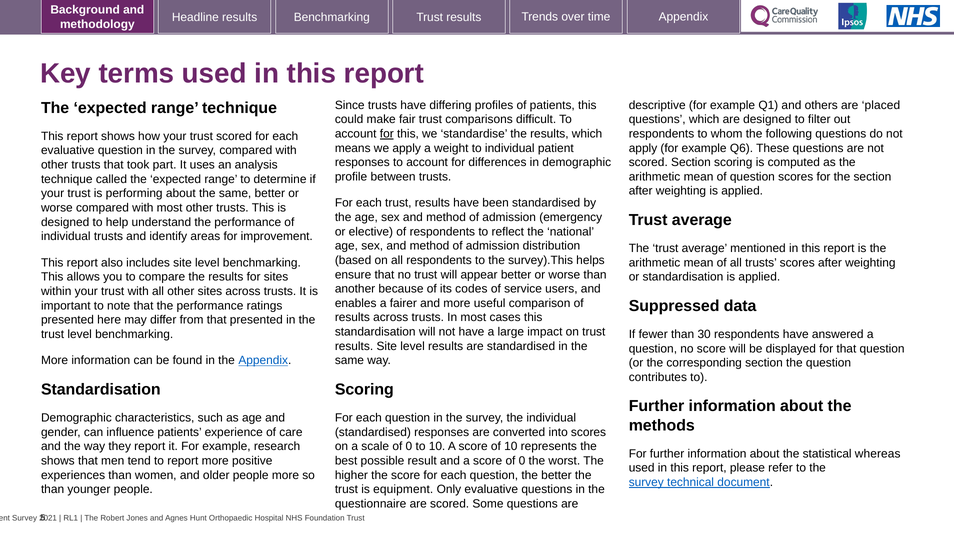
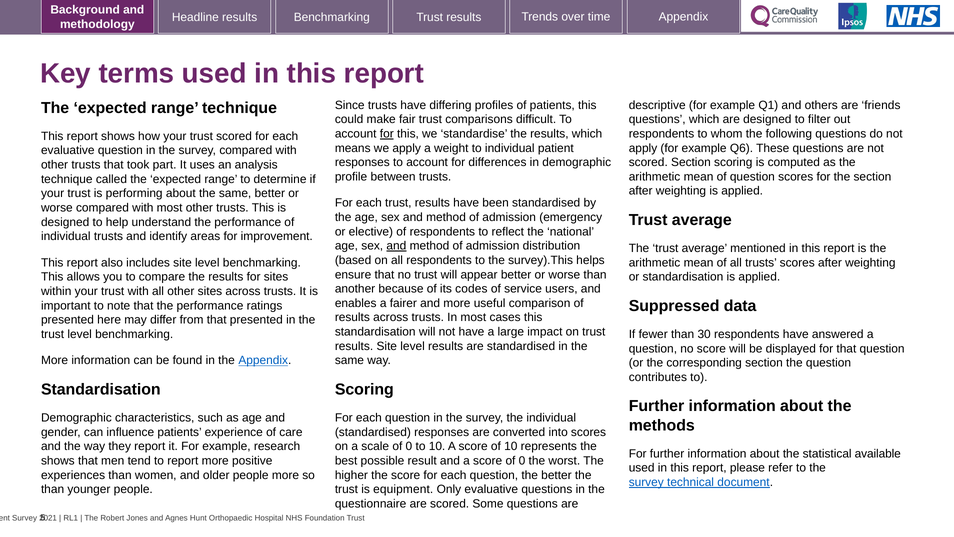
placed: placed -> friends (881, 105)
and underline: none -> present (396, 246)
whereas: whereas -> available (878, 453)
